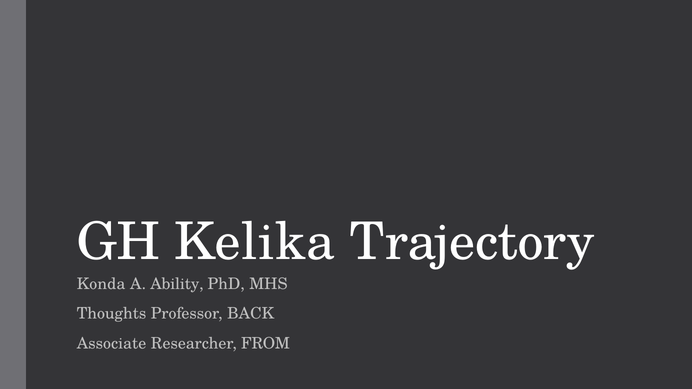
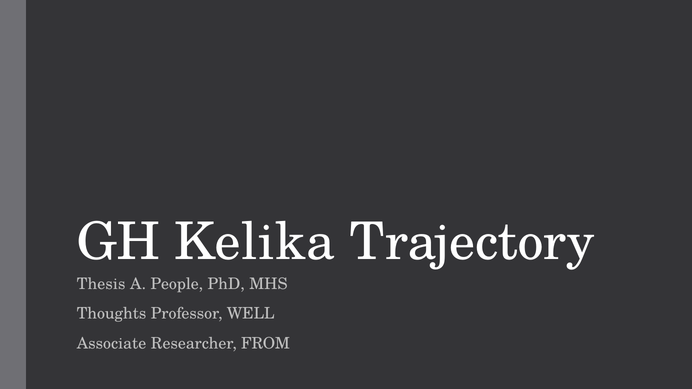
Konda: Konda -> Thesis (101, 284)
Ability: Ability -> People (177, 284)
BACK: BACK -> WELL (251, 314)
